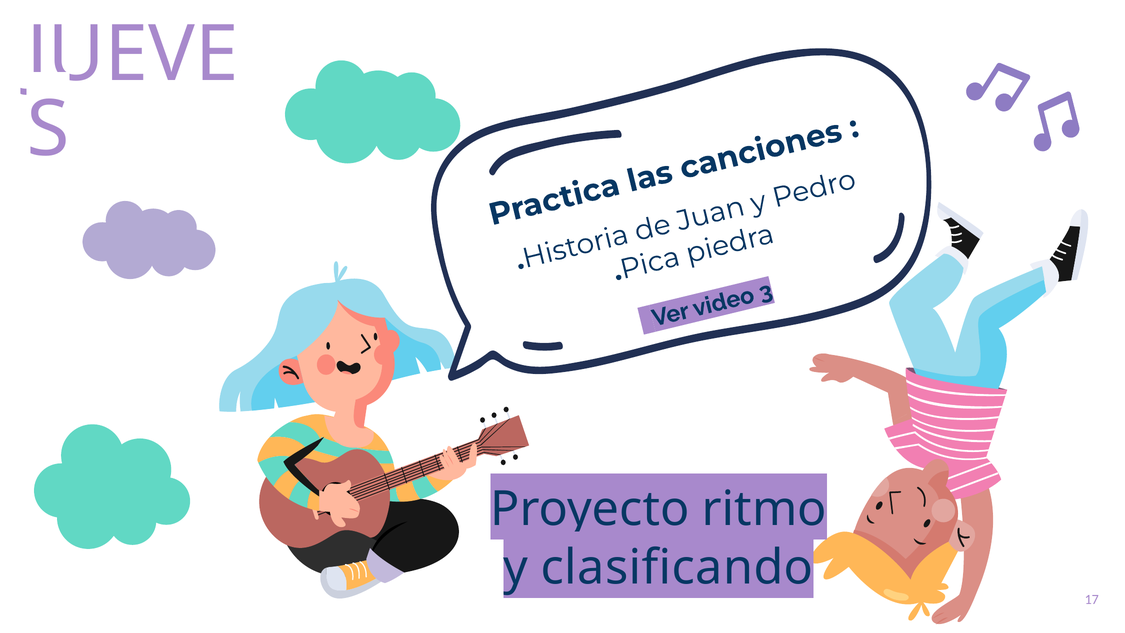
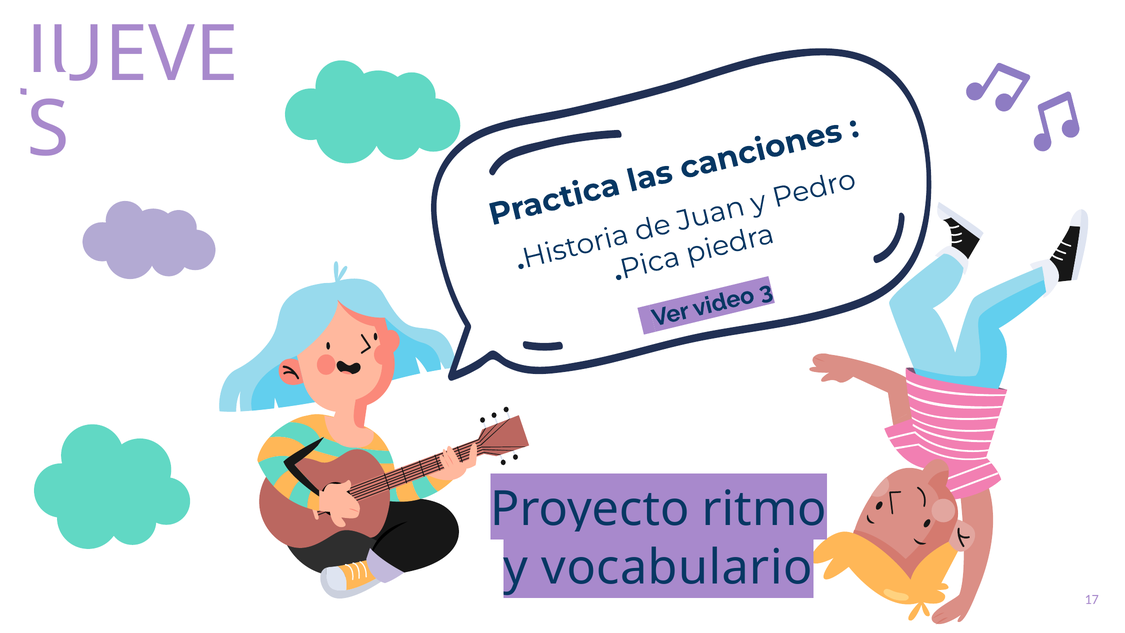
clasificando: clasificando -> vocabulario (677, 567)
